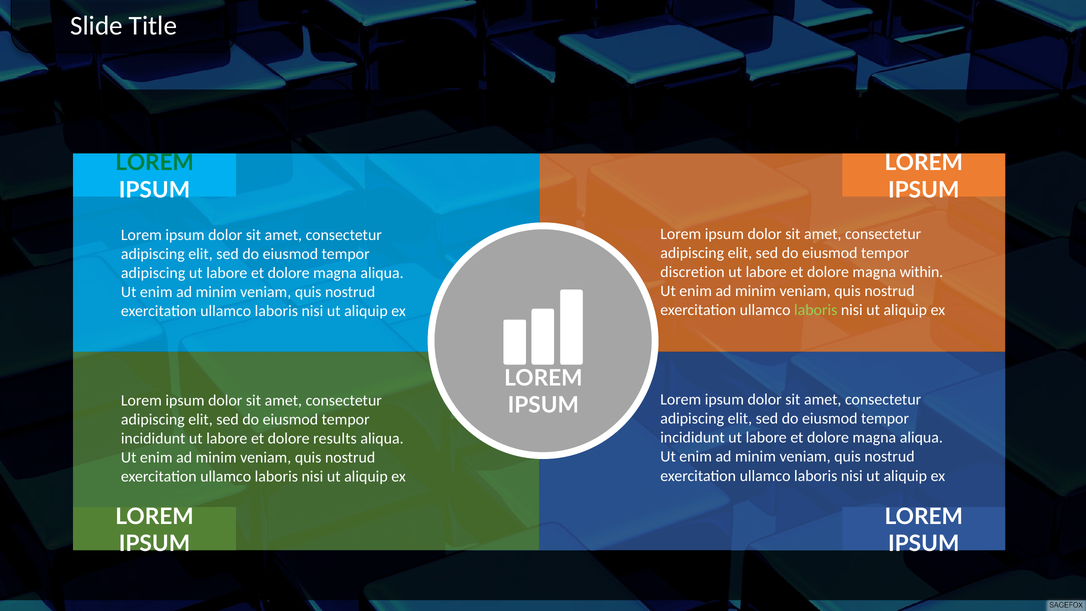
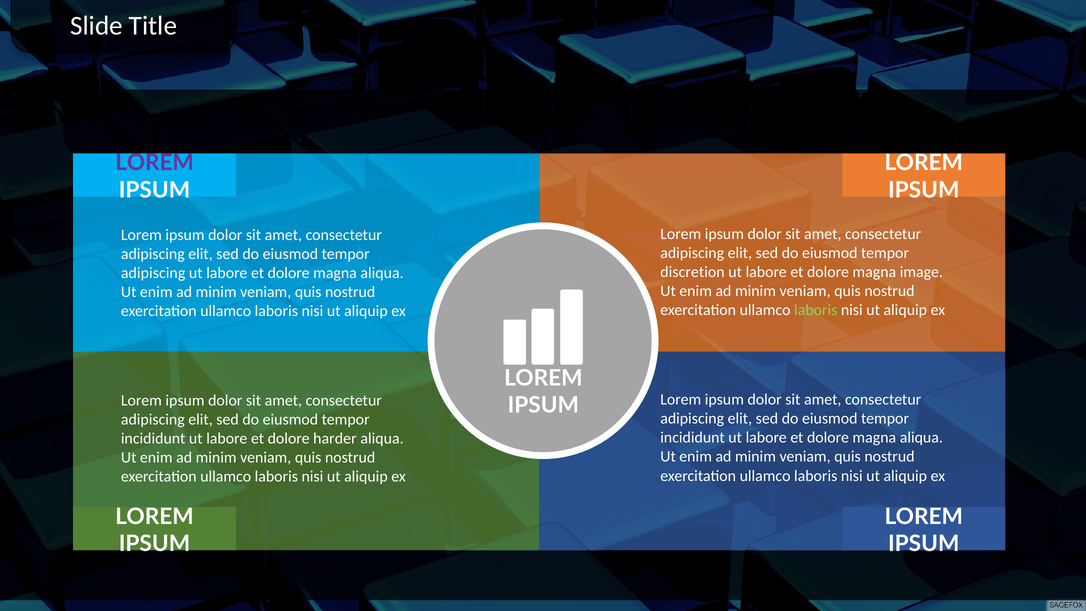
LOREM colour: green -> purple (155, 163)
within: within -> image (921, 272)
results: results -> harder (335, 438)
